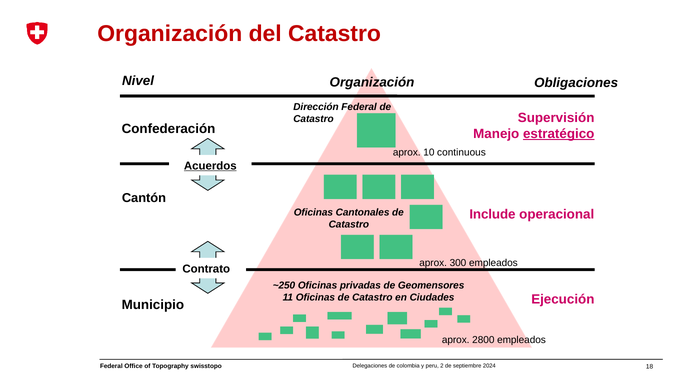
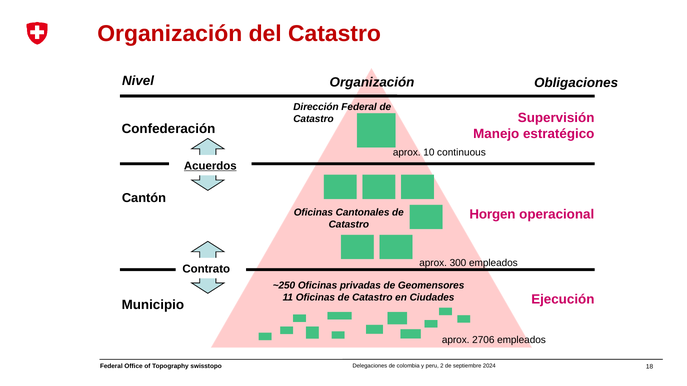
estratégico underline: present -> none (559, 134)
Include: Include -> Horgen (492, 215)
2800: 2800 -> 2706 (483, 340)
